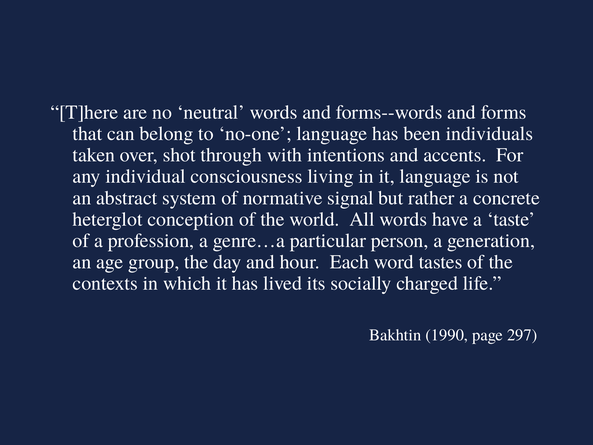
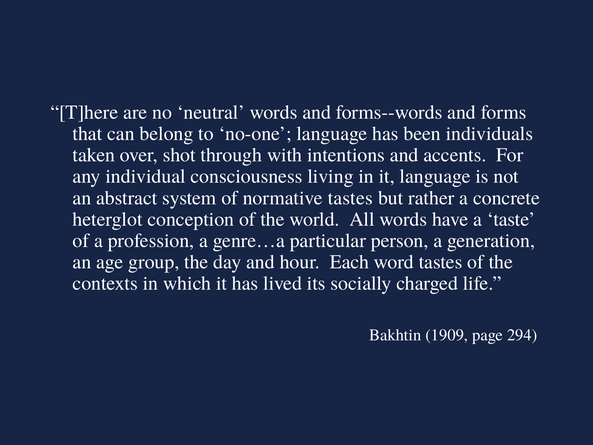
normative signal: signal -> tastes (350, 198)
1990: 1990 -> 1909 (447, 335)
297: 297 -> 294 (522, 335)
